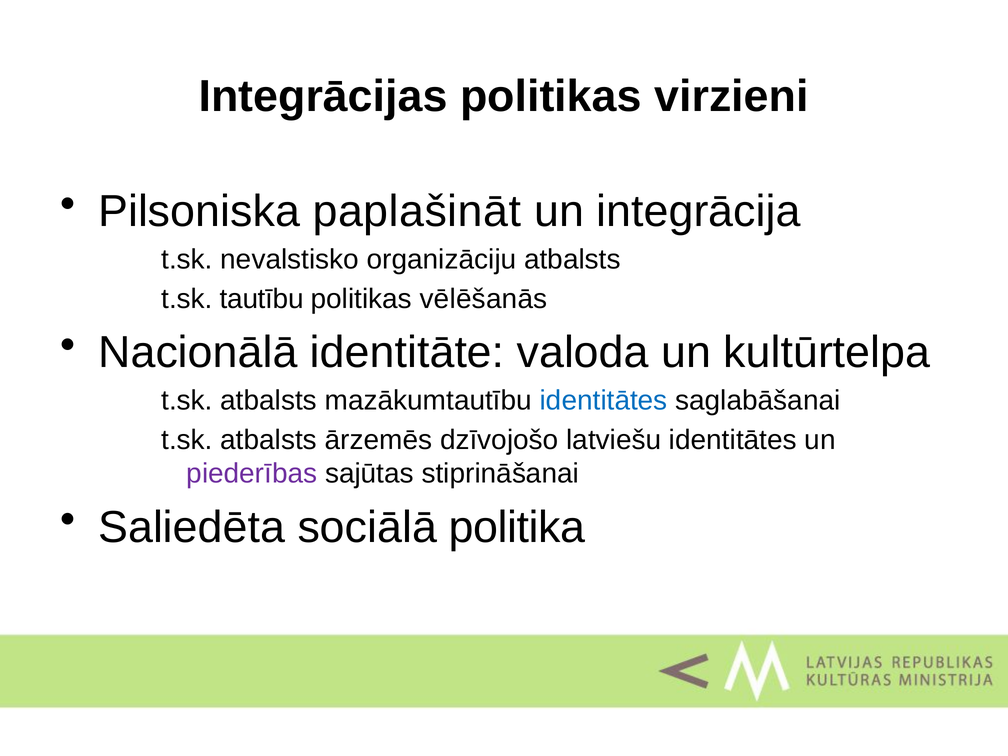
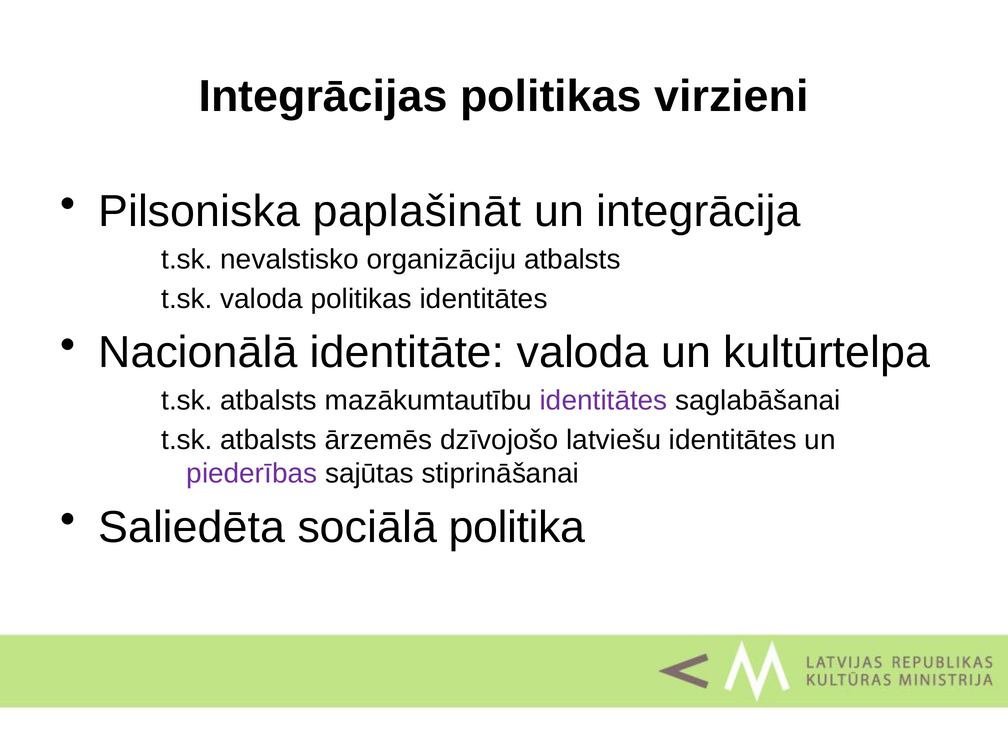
t.sk tautību: tautību -> valoda (262, 299)
politikas vēlēšanās: vēlēšanās -> identitātes (484, 299)
identitātes colour: blue -> purple (604, 401)
